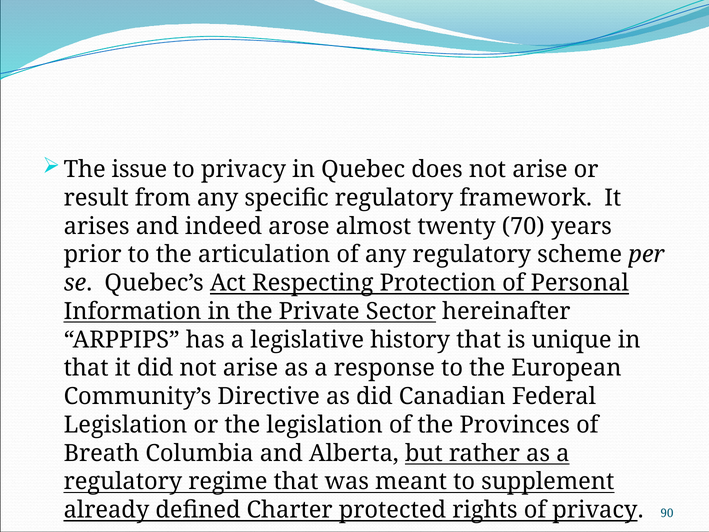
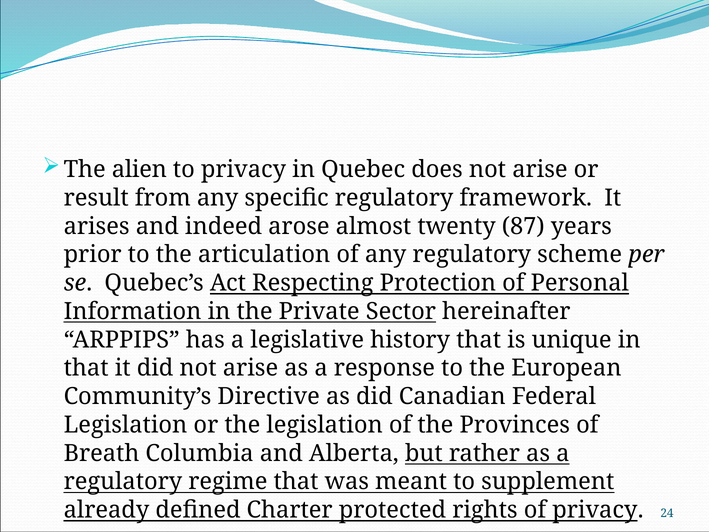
issue: issue -> alien (139, 169)
70: 70 -> 87 (523, 226)
90: 90 -> 24 (667, 513)
